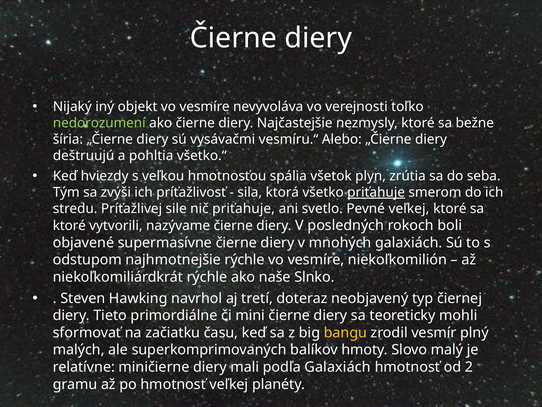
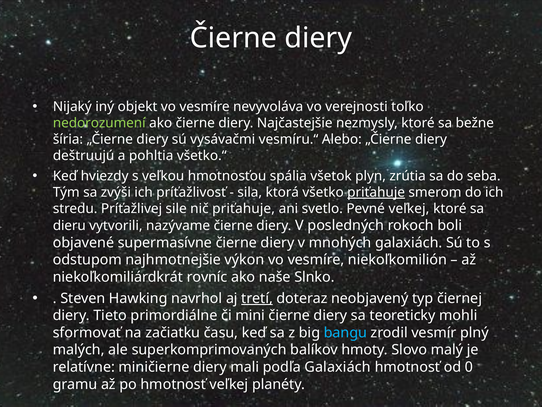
ktoré: ktoré -> dieru (69, 225)
najhmotnejšie rýchle: rýchle -> výkon (245, 259)
niekoľkomiliárdkrát rýchle: rýchle -> rovníc (207, 277)
tretí underline: none -> present (257, 298)
bangu colour: yellow -> light blue (345, 332)
2: 2 -> 0 (469, 367)
